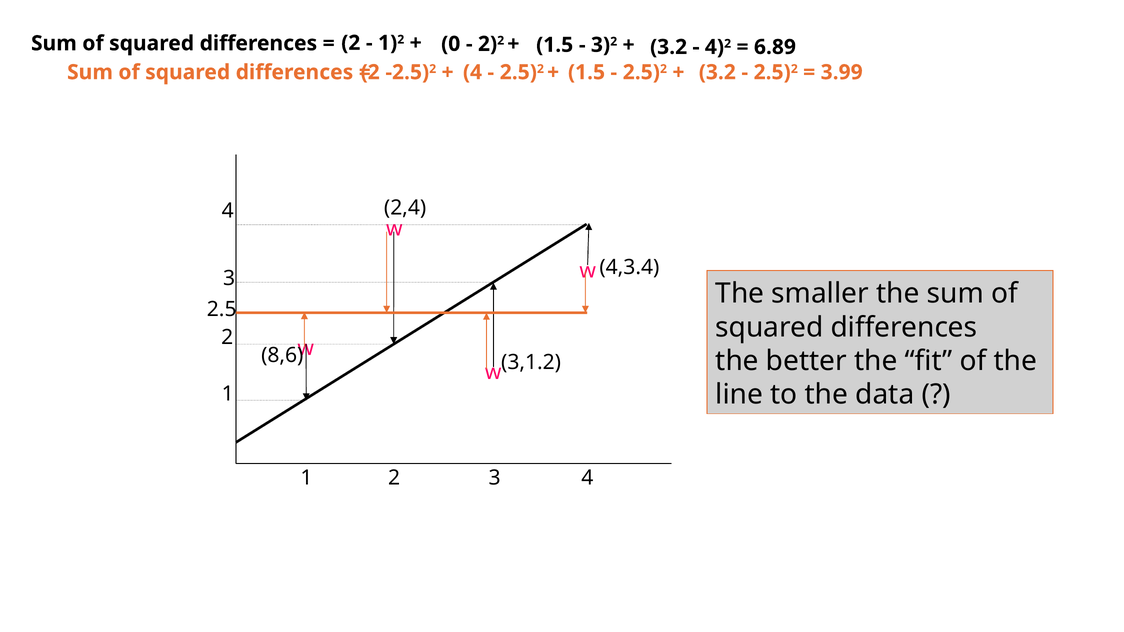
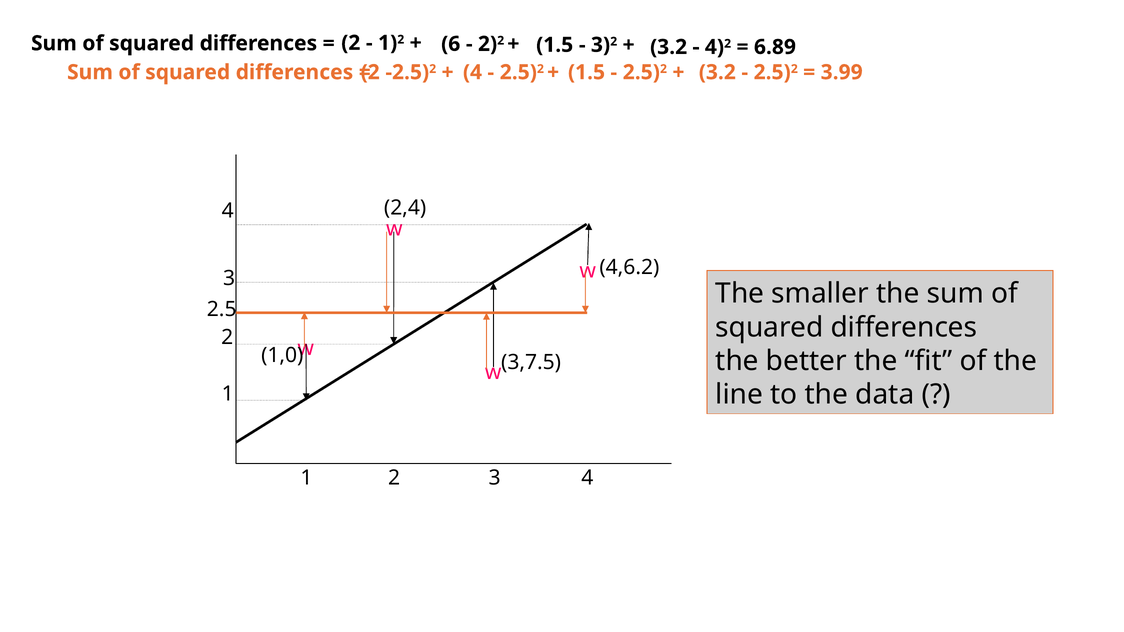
0: 0 -> 6 (451, 44)
4,3.4: 4,3.4 -> 4,6.2 (629, 267)
8,6: 8,6 -> 1,0 (282, 355)
3,1.2: 3,1.2 -> 3,7.5 (531, 362)
